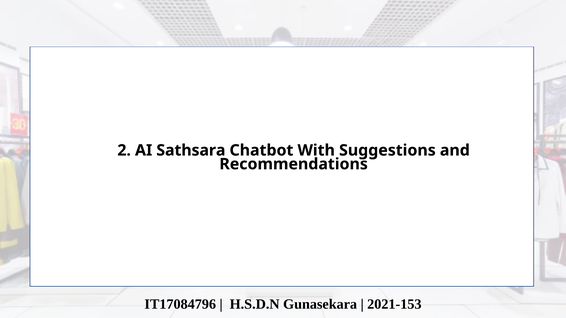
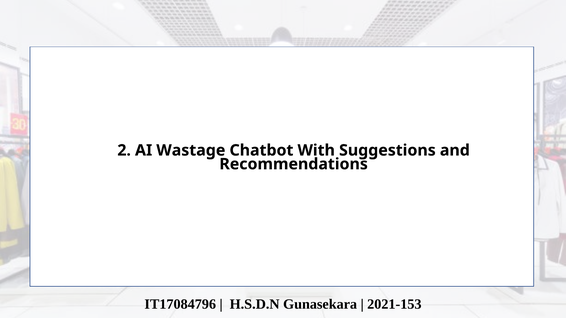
Sathsara: Sathsara -> Wastage (191, 151)
